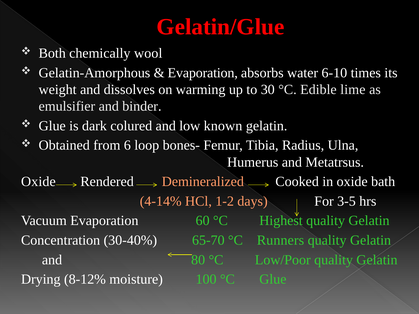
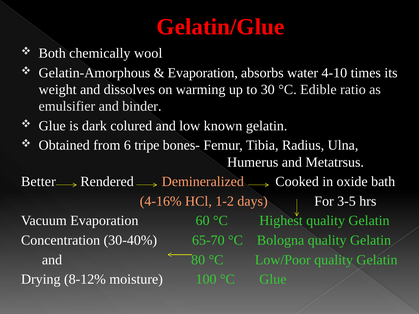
6-10: 6-10 -> 4-10 (334, 73)
lime: lime -> ratio (353, 90)
loop: loop -> tripe (147, 145)
Oxide: Oxide -> Better (38, 182)
4-14%: 4-14% -> 4-16% (161, 201)
Runners: Runners -> Bologna (281, 240)
